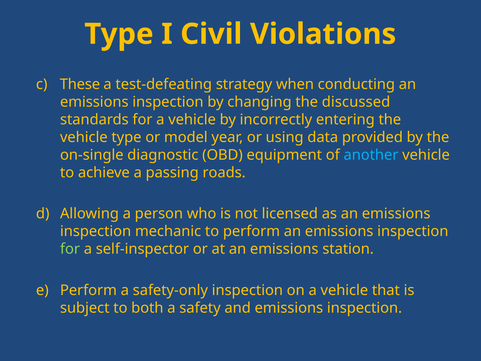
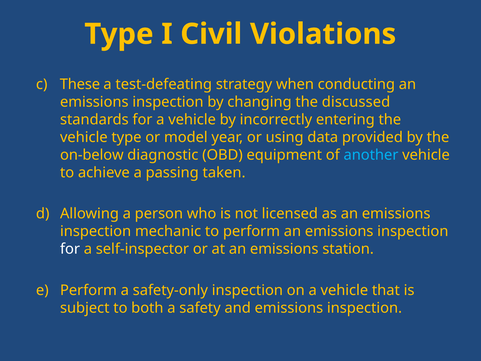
on-single: on-single -> on-below (92, 155)
roads: roads -> taken (224, 173)
for colour: light green -> white (70, 249)
